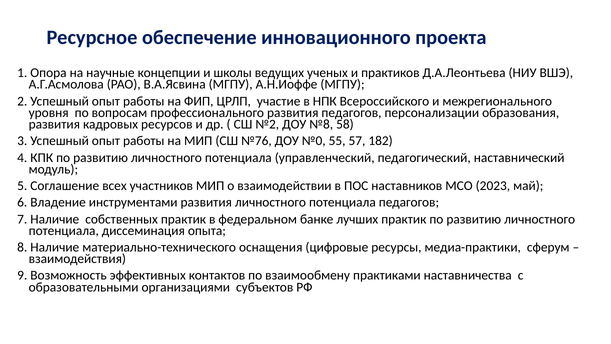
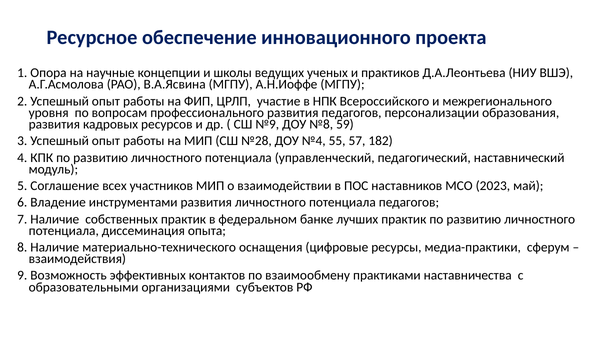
№2: №2 -> №9 (267, 124)
58: 58 -> 59 (345, 124)
№76: №76 -> №28 (256, 141)
№0: №0 -> №4 (314, 141)
